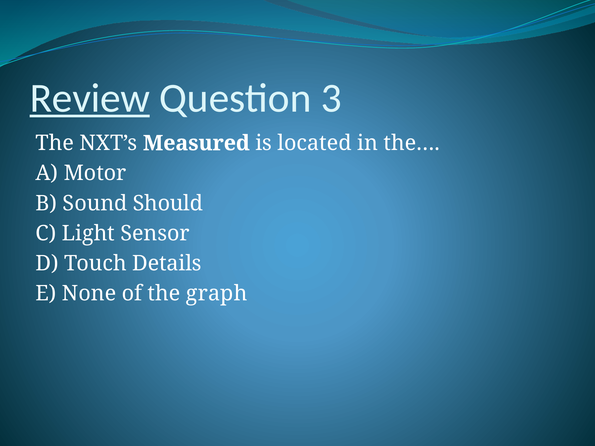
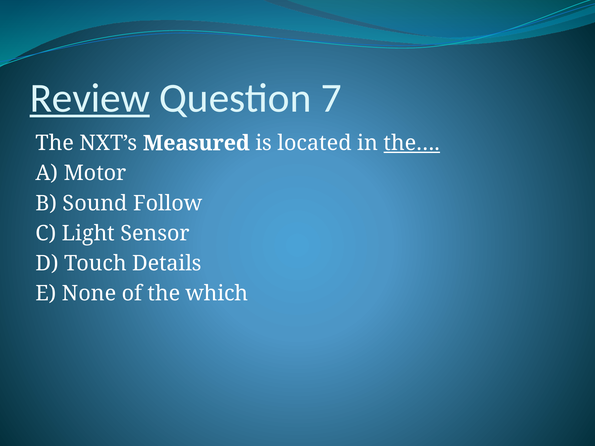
3: 3 -> 7 (331, 98)
the… underline: none -> present (412, 143)
Should: Should -> Follow (168, 203)
graph: graph -> which (217, 294)
